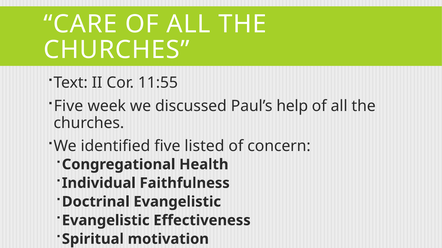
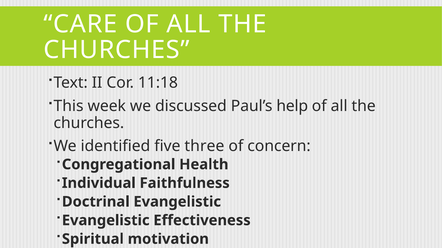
11:55: 11:55 -> 11:18 (158, 83)
Five: Five -> This (69, 106)
listed: listed -> three (204, 147)
